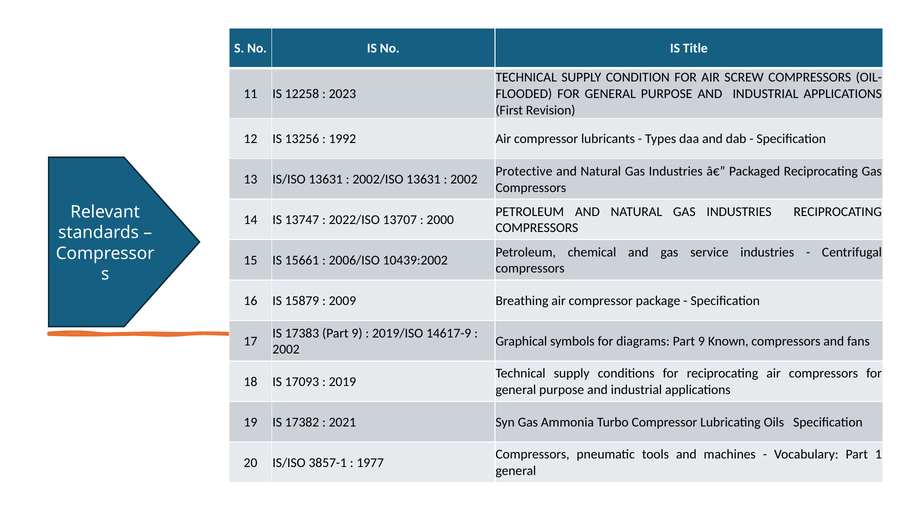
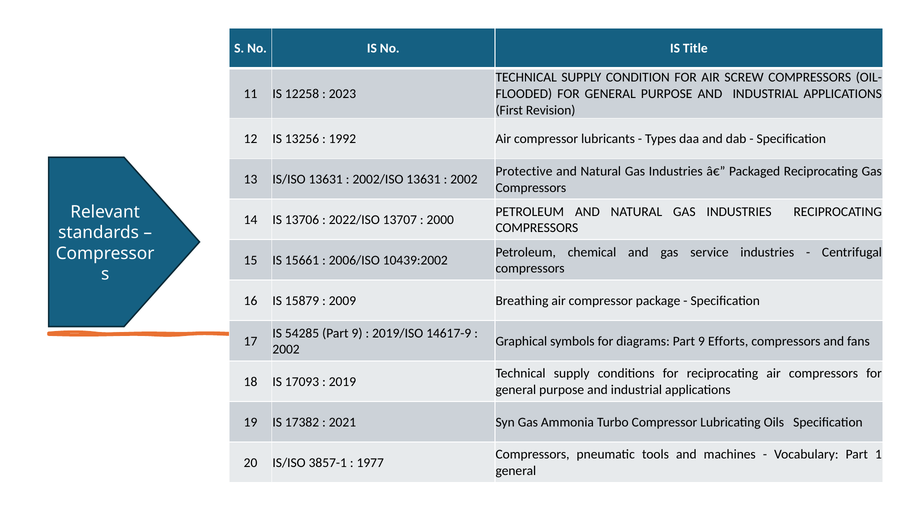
13747: 13747 -> 13706 (302, 220)
17383: 17383 -> 54285 (302, 333)
Known: Known -> Efforts (728, 341)
